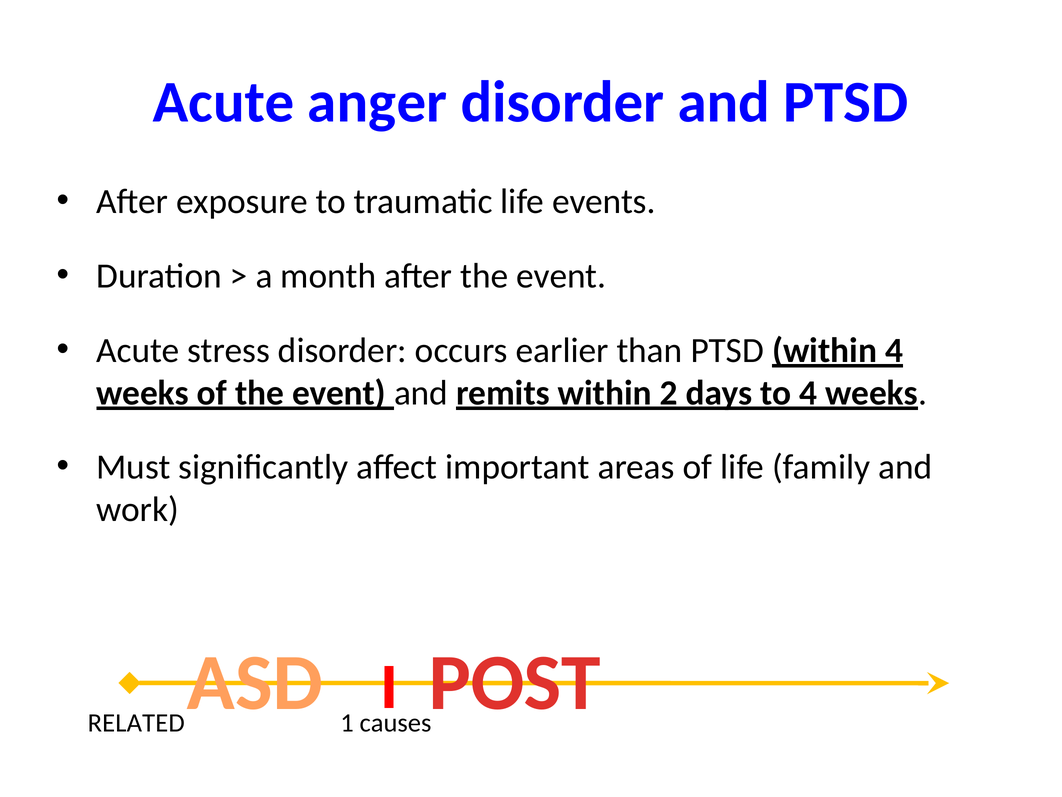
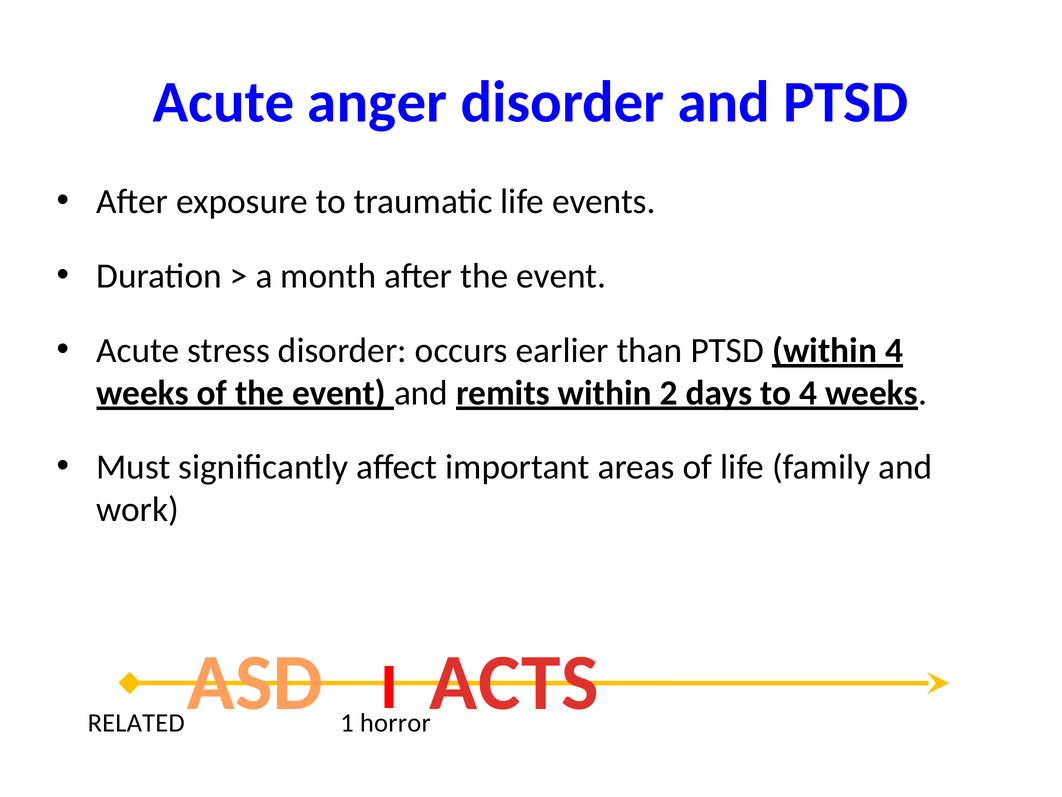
POST: POST -> ACTS (514, 683)
causes: causes -> horror (395, 722)
